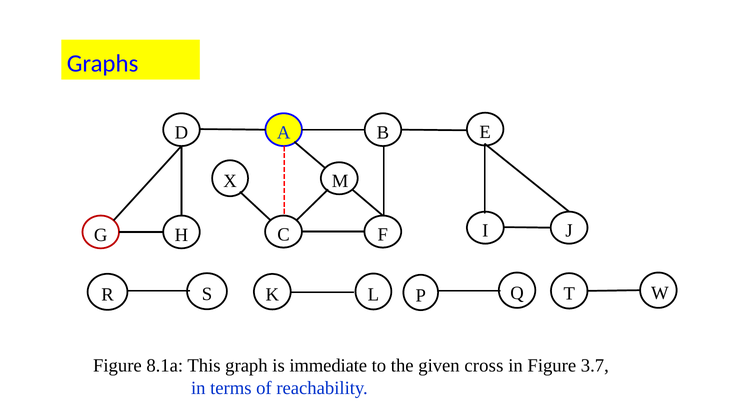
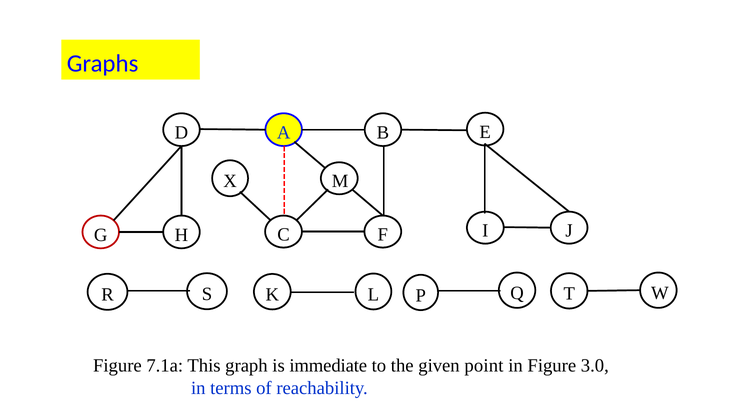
8.1a: 8.1a -> 7.1a (165, 365)
cross: cross -> point (484, 365)
3.7: 3.7 -> 3.0 (595, 365)
